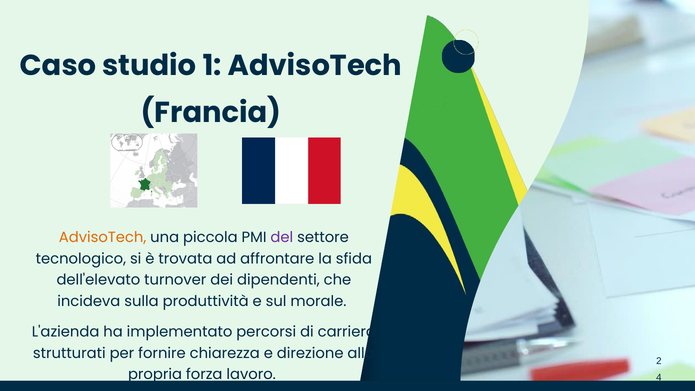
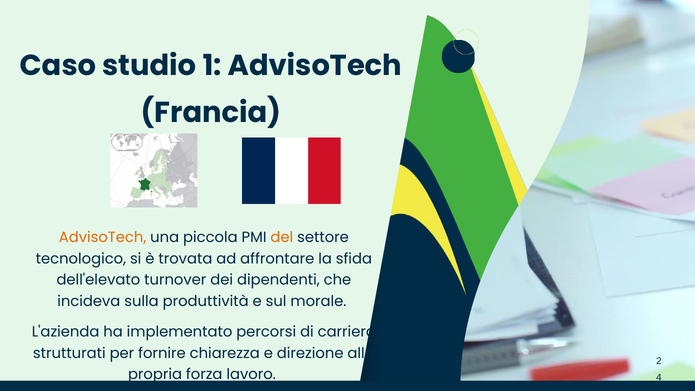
del colour: purple -> orange (282, 238)
